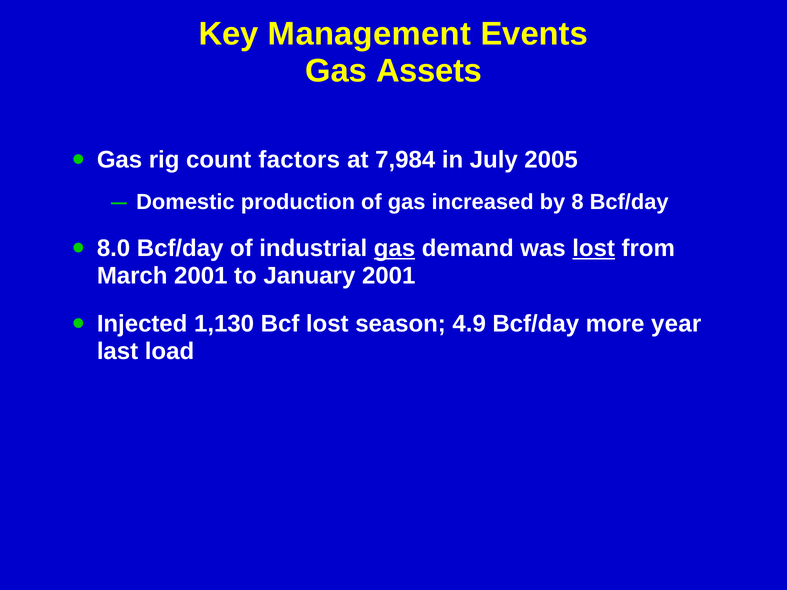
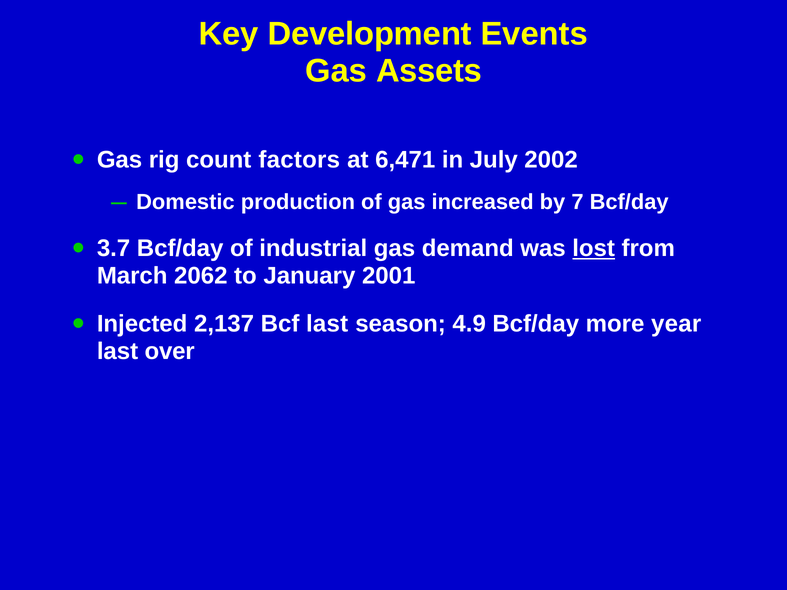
Management: Management -> Development (370, 34)
7,984: 7,984 -> 6,471 (405, 160)
2005: 2005 -> 2002 (551, 160)
8: 8 -> 7 (577, 202)
8.0: 8.0 -> 3.7 (114, 248)
gas underline: present -> none (395, 248)
March 2001: 2001 -> 2062 (201, 276)
1,130: 1,130 -> 2,137 (224, 324)
Bcf lost: lost -> last (327, 324)
load: load -> over (170, 352)
